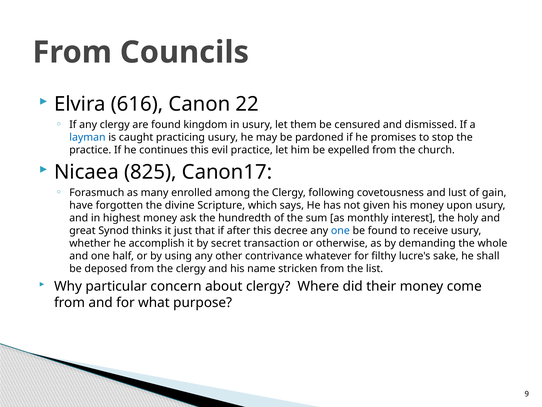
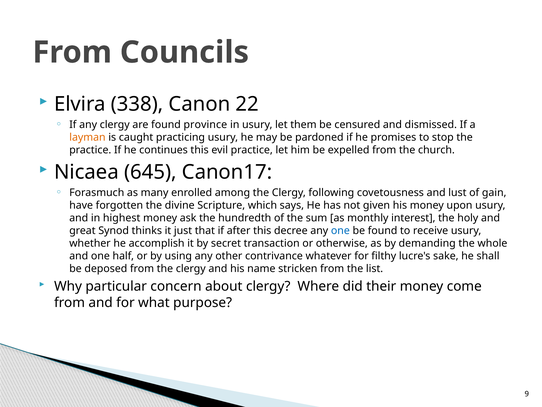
616: 616 -> 338 (137, 104)
kingdom: kingdom -> province (205, 124)
layman colour: blue -> orange (87, 137)
825: 825 -> 645 (150, 172)
